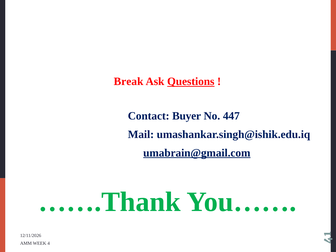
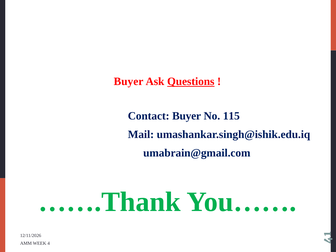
Break: Break -> Buyer (129, 82)
447: 447 -> 115 (231, 116)
umabrain@gmail.com underline: present -> none (197, 153)
